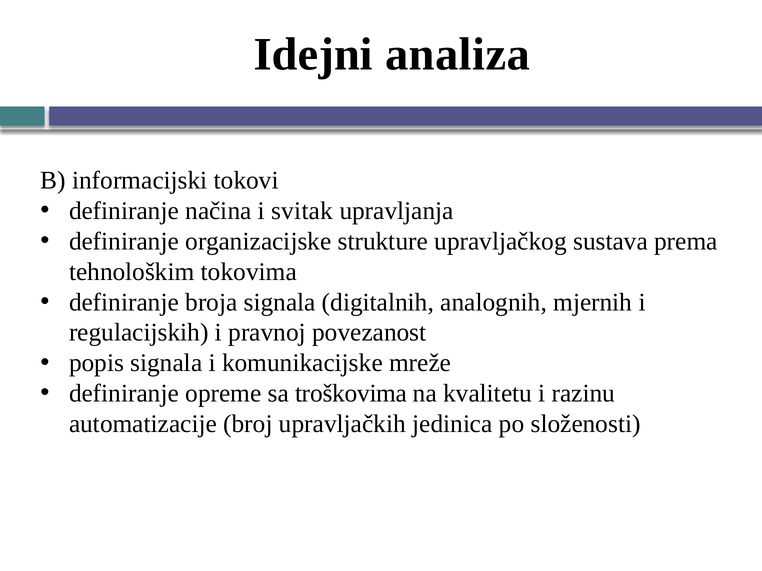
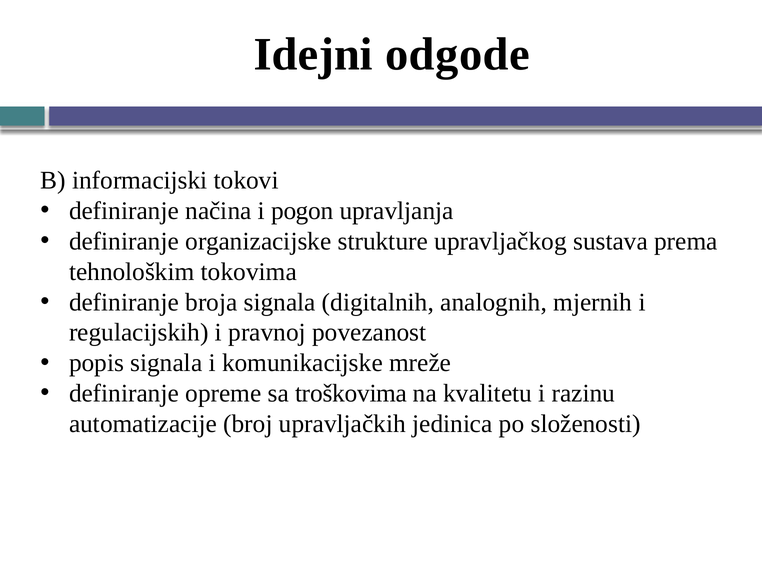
analiza: analiza -> odgode (457, 54)
svitak: svitak -> pogon (302, 211)
